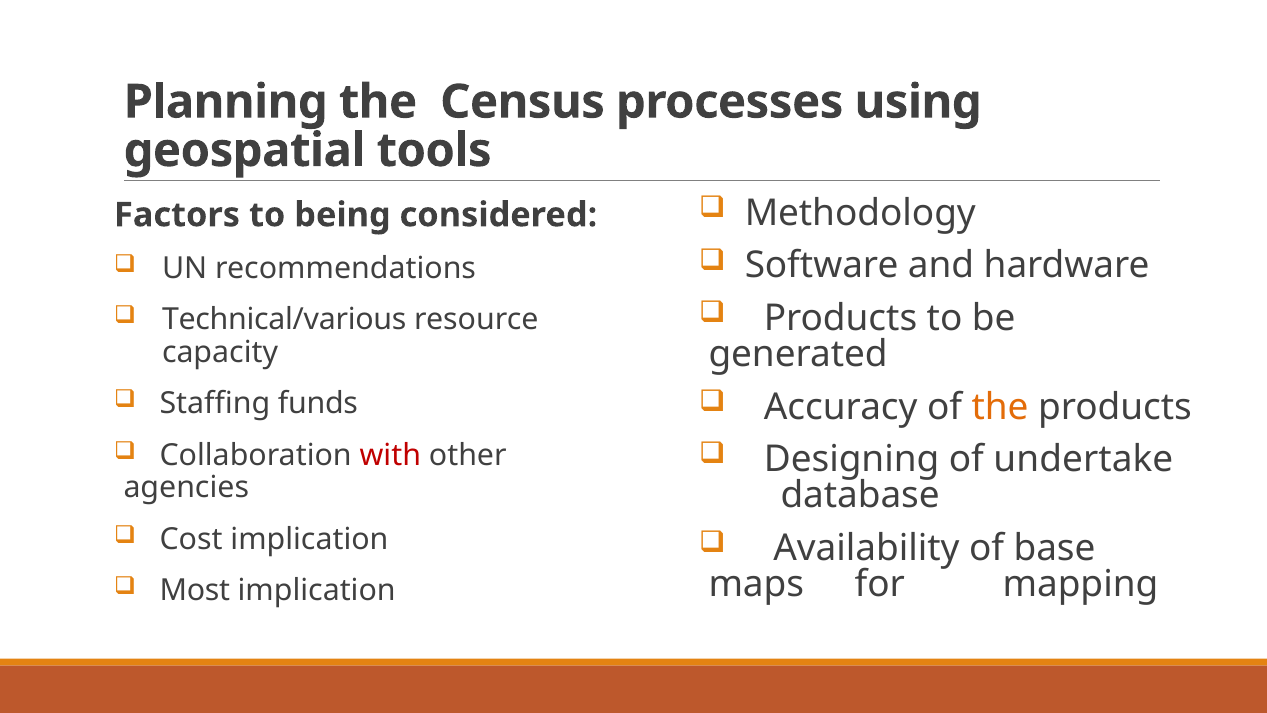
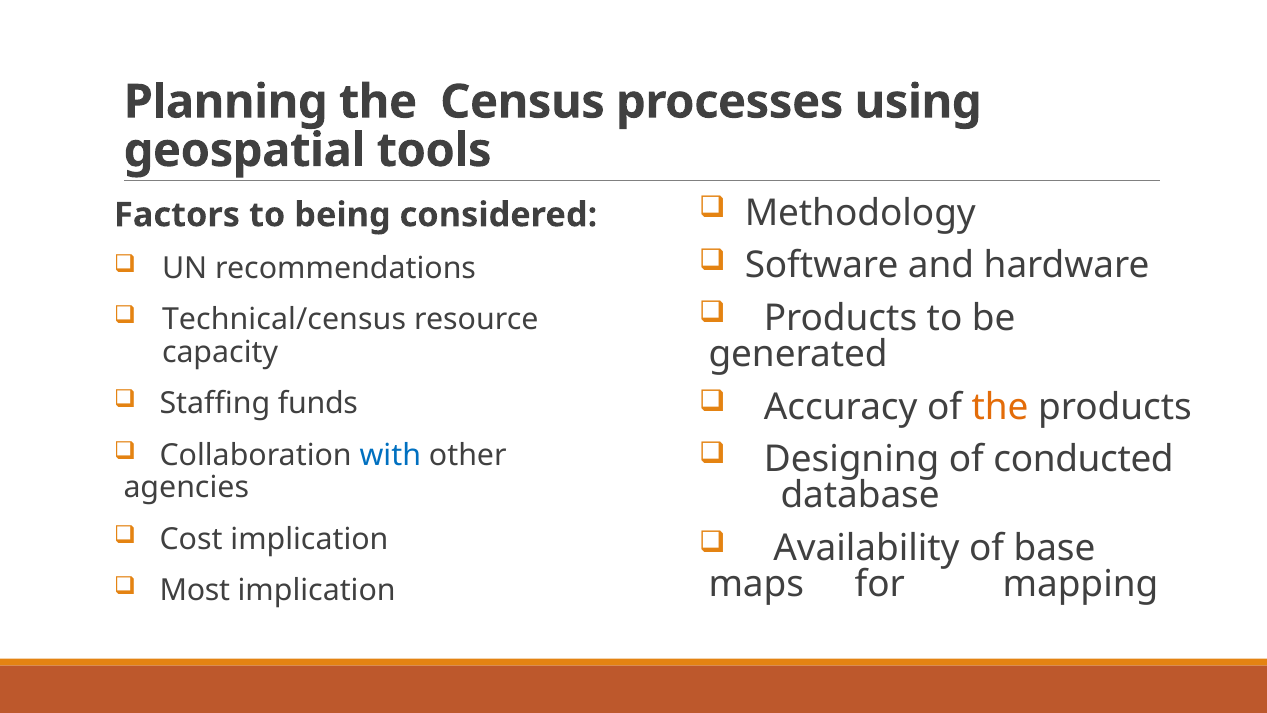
Technical/various: Technical/various -> Technical/census (284, 320)
with colour: red -> blue (390, 455)
undertake: undertake -> conducted (1084, 459)
